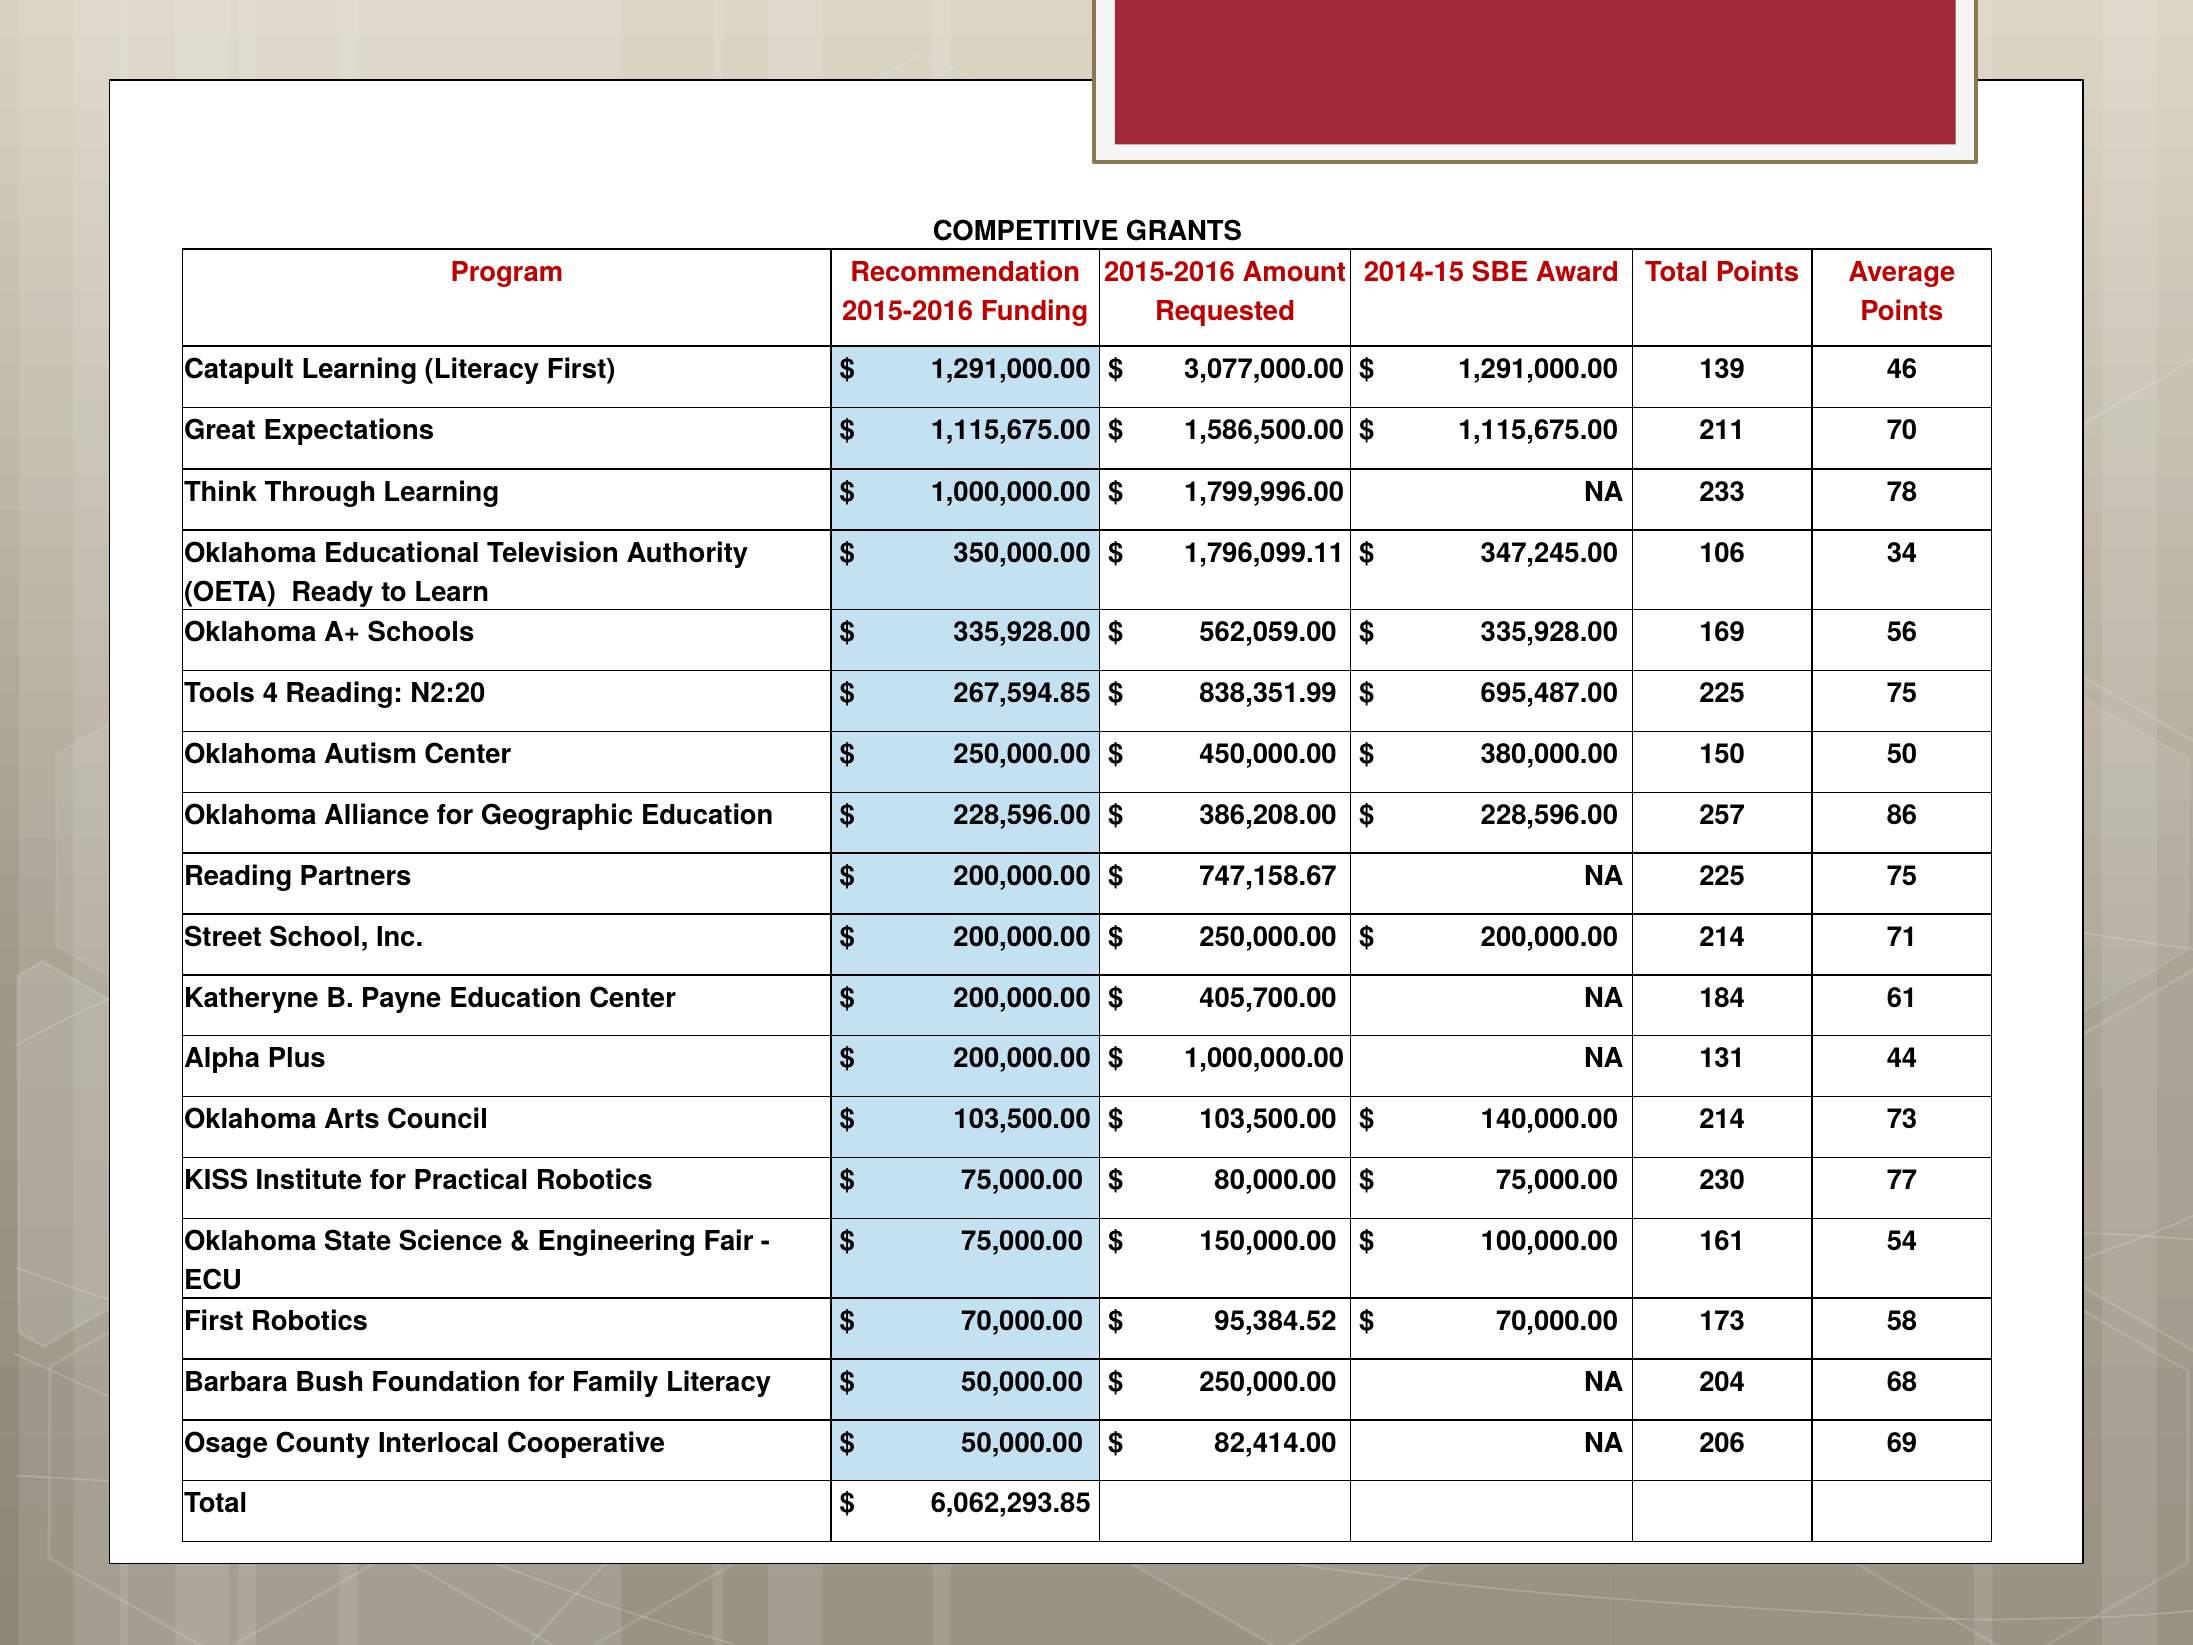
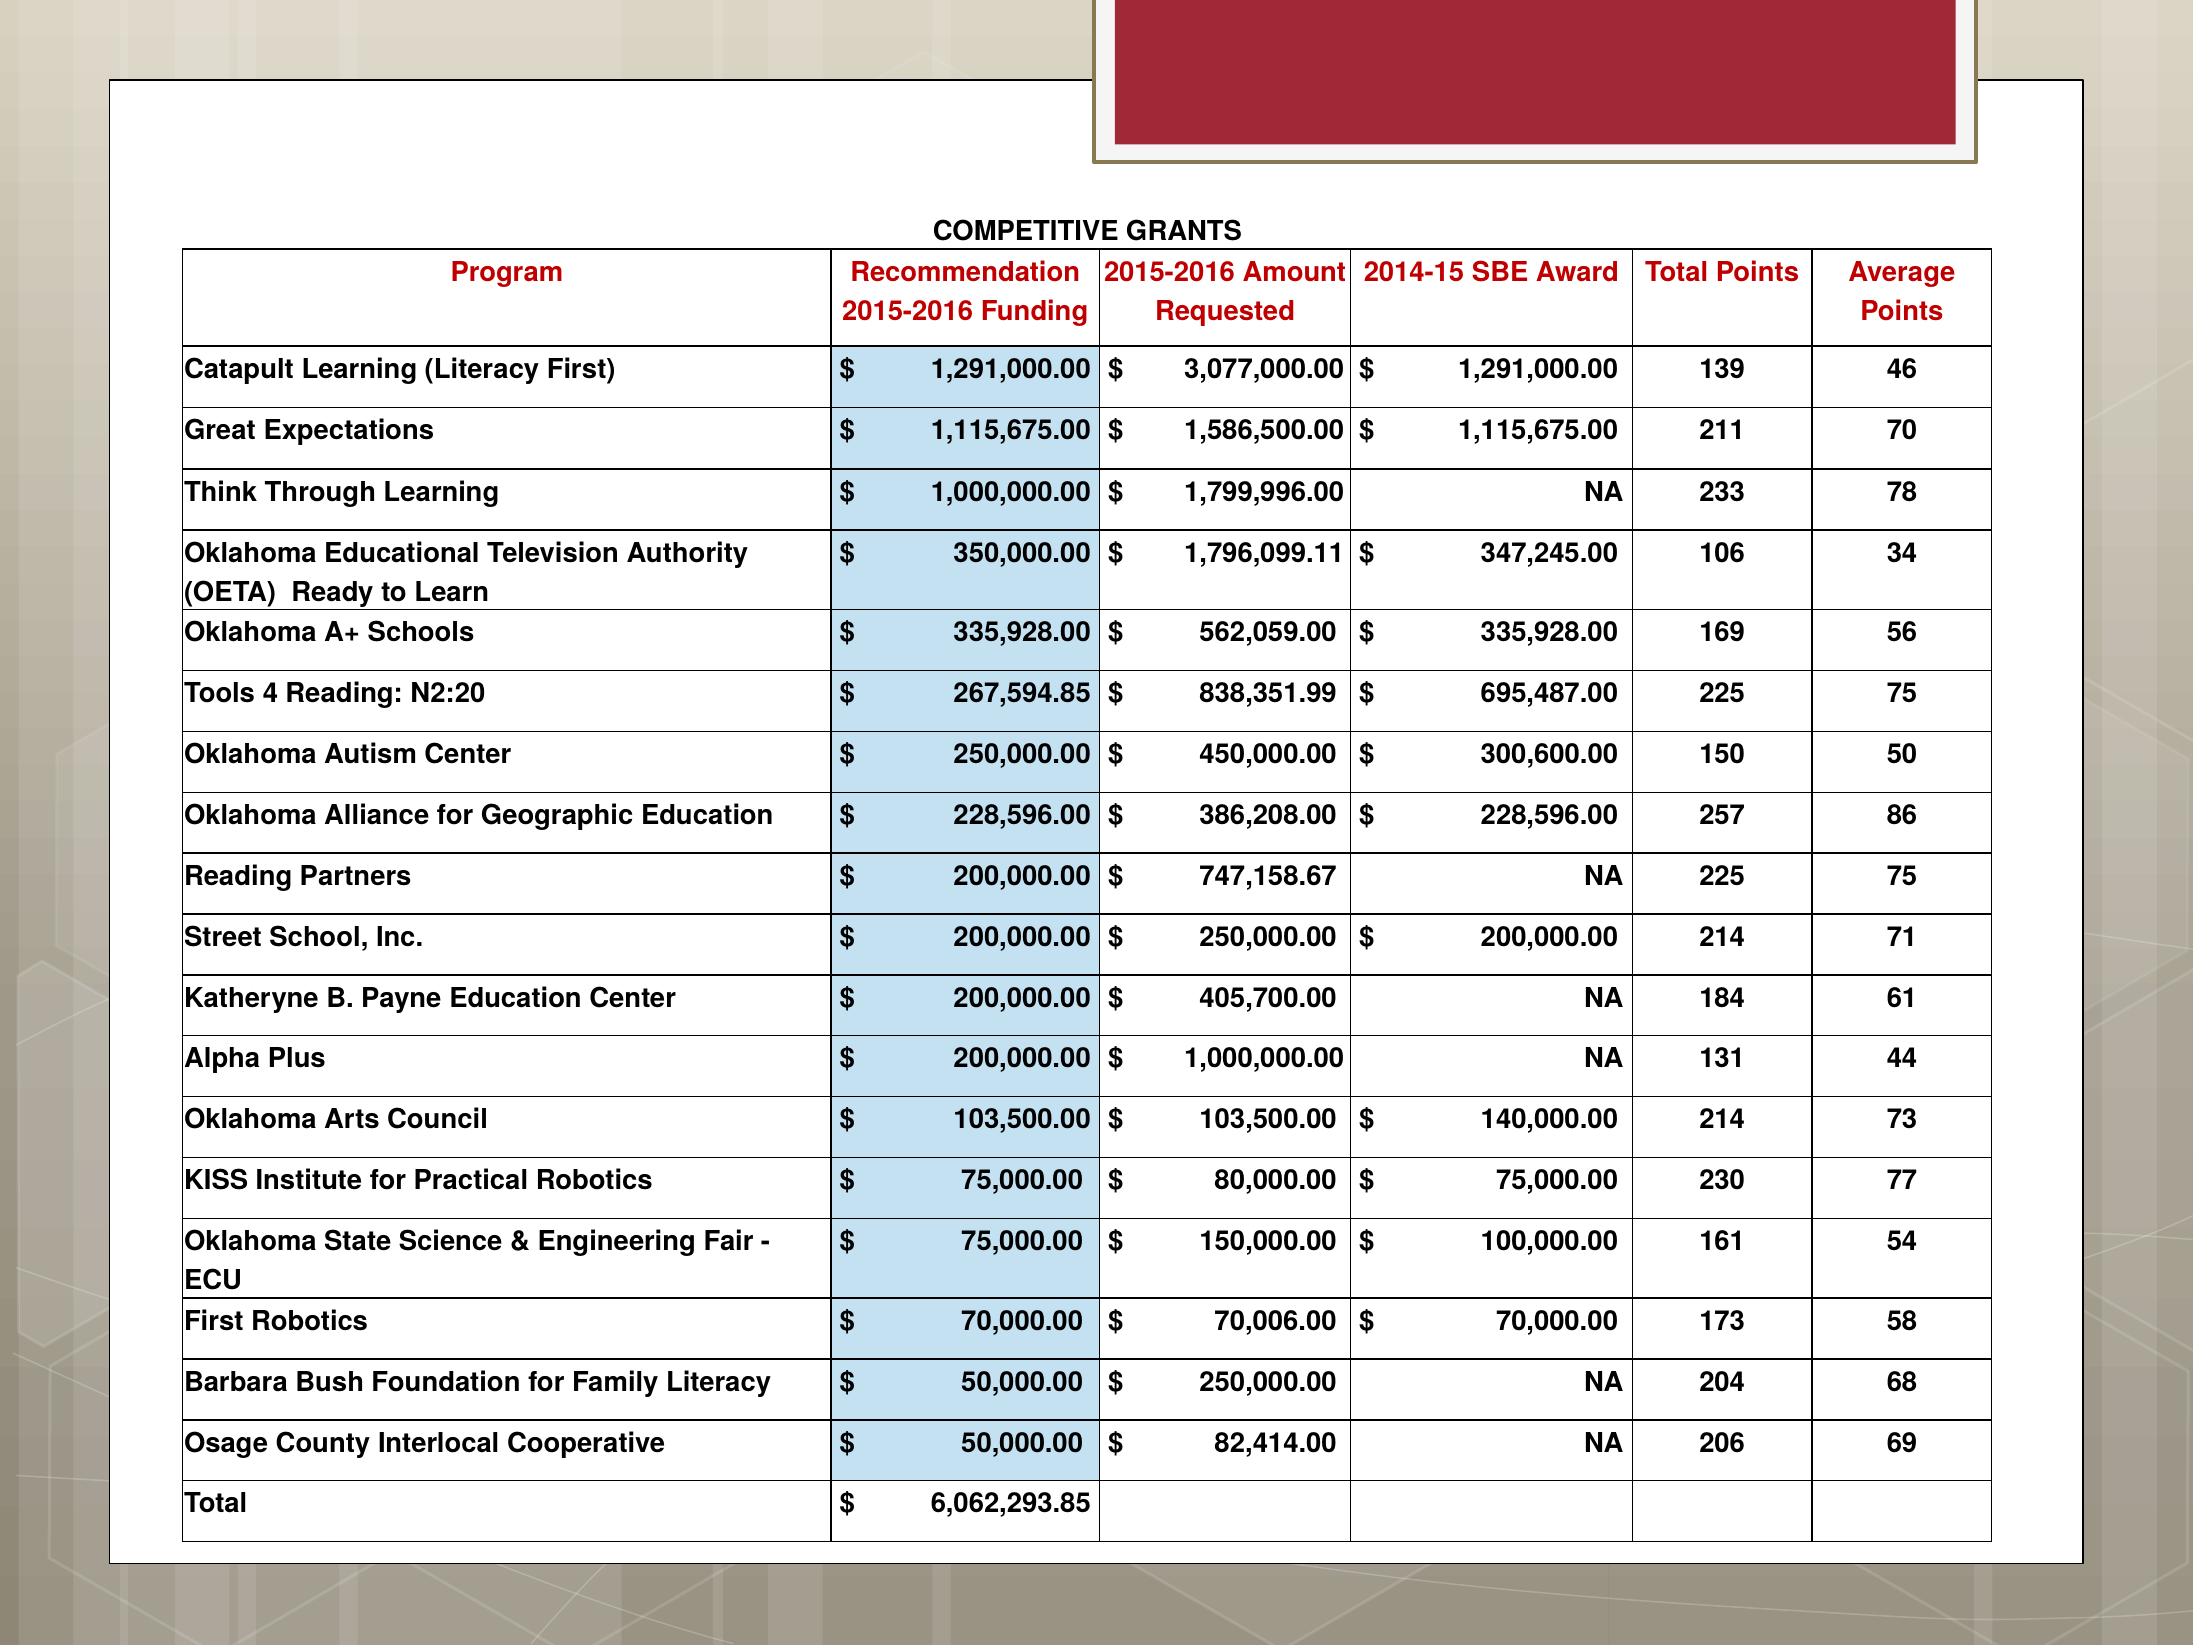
380,000.00: 380,000.00 -> 300,600.00 (1549, 754)
95,384.52: 95,384.52 -> 70,006.00 (1276, 1321)
